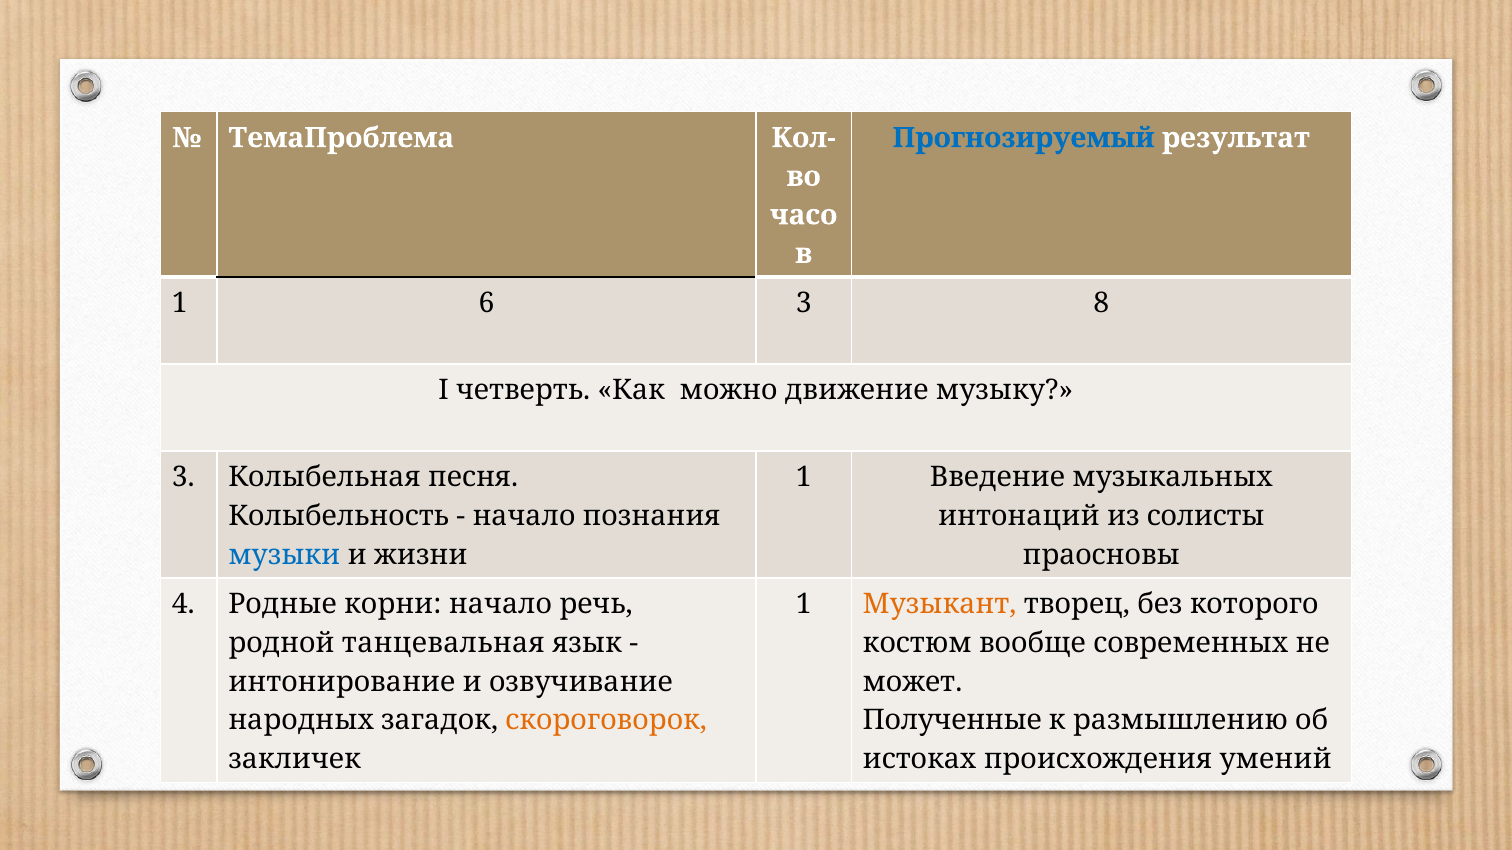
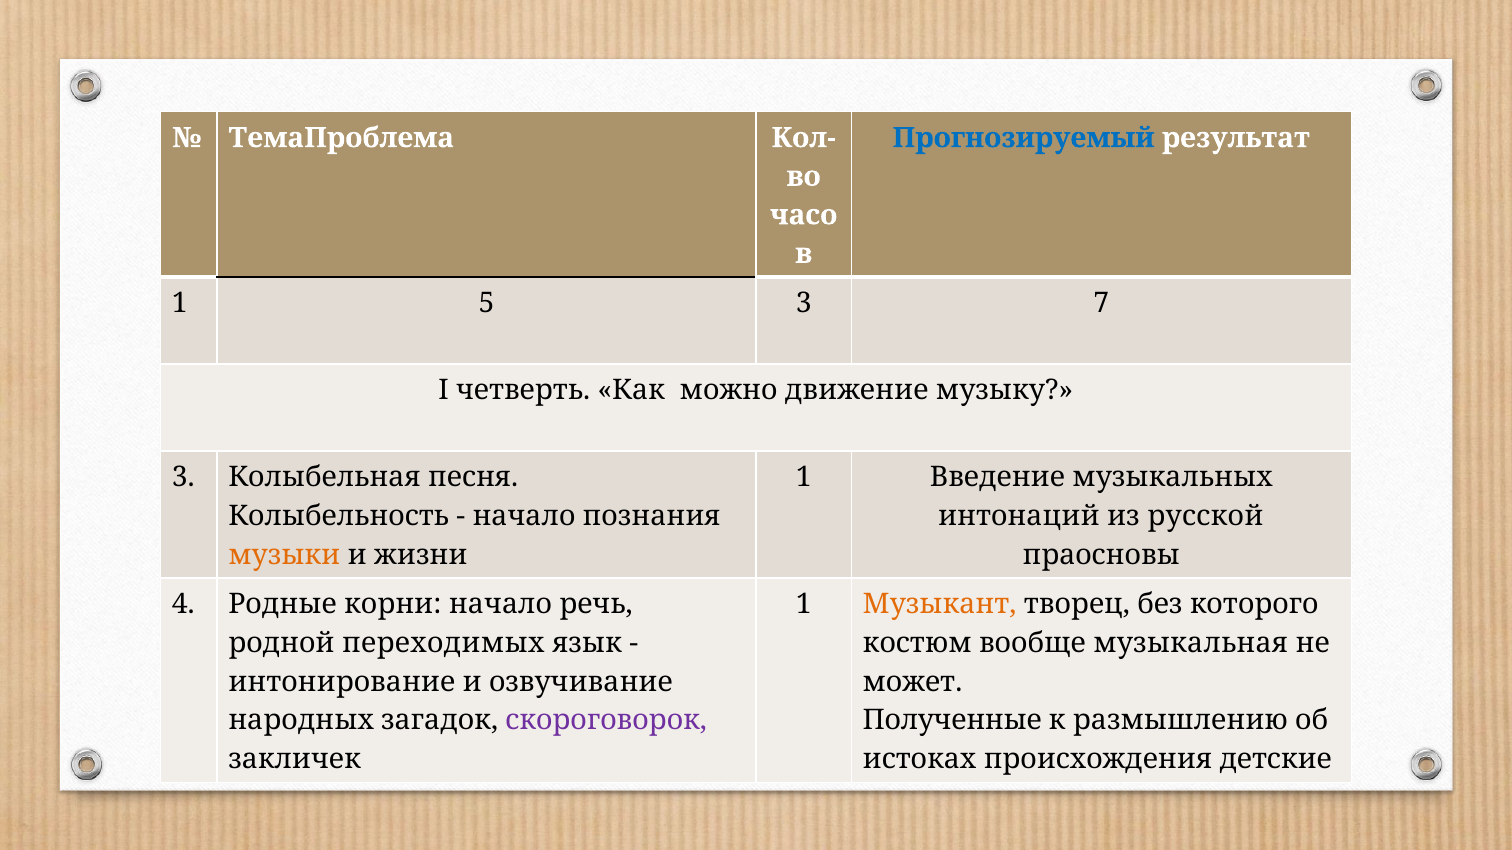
6: 6 -> 5 (487, 304)
8: 8 -> 7 (1101, 304)
солисты: солисты -> русской (1205, 516)
музыки colour: blue -> orange (284, 555)
танцевальная: танцевальная -> переходимых (443, 644)
современных: современных -> музыкальная (1191, 644)
скороговорок colour: orange -> purple (606, 721)
умений: умений -> детские (1276, 759)
